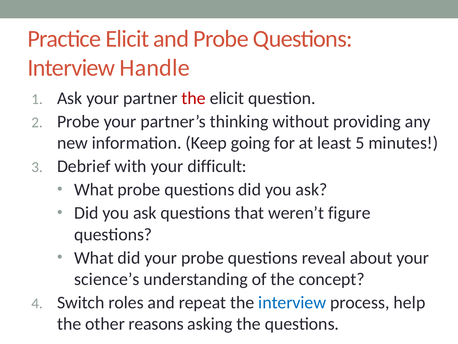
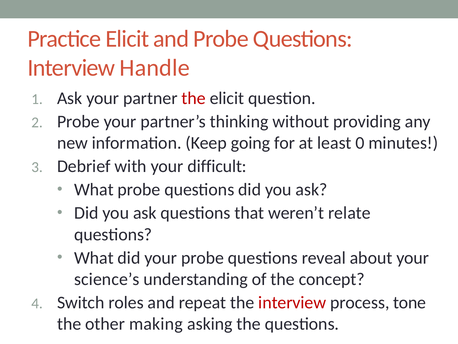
5: 5 -> 0 (360, 143)
figure: figure -> relate (349, 213)
interview colour: blue -> red (292, 302)
help: help -> tone (410, 302)
reasons: reasons -> making (156, 324)
